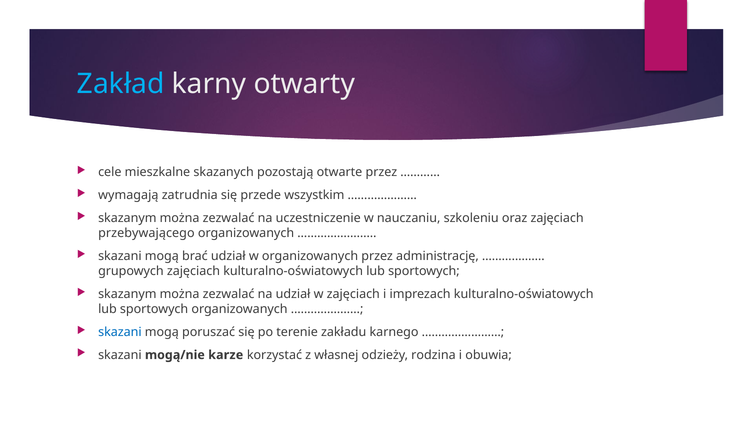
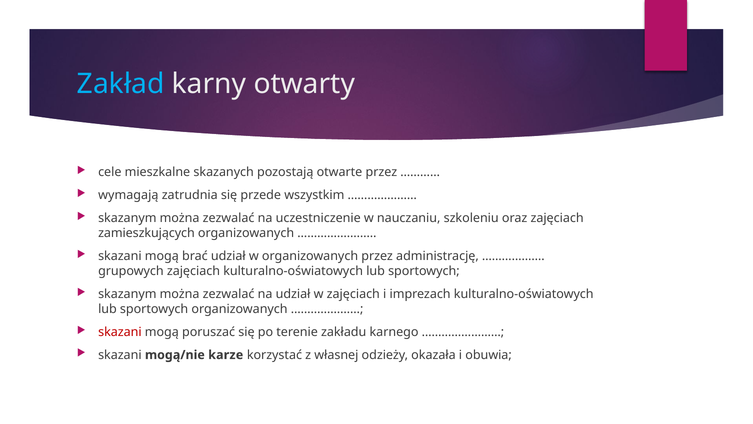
przebywającego: przebywającego -> zamieszkujących (146, 233)
skazani colour: blue -> red (120, 332)
rodzina: rodzina -> okazała (433, 355)
